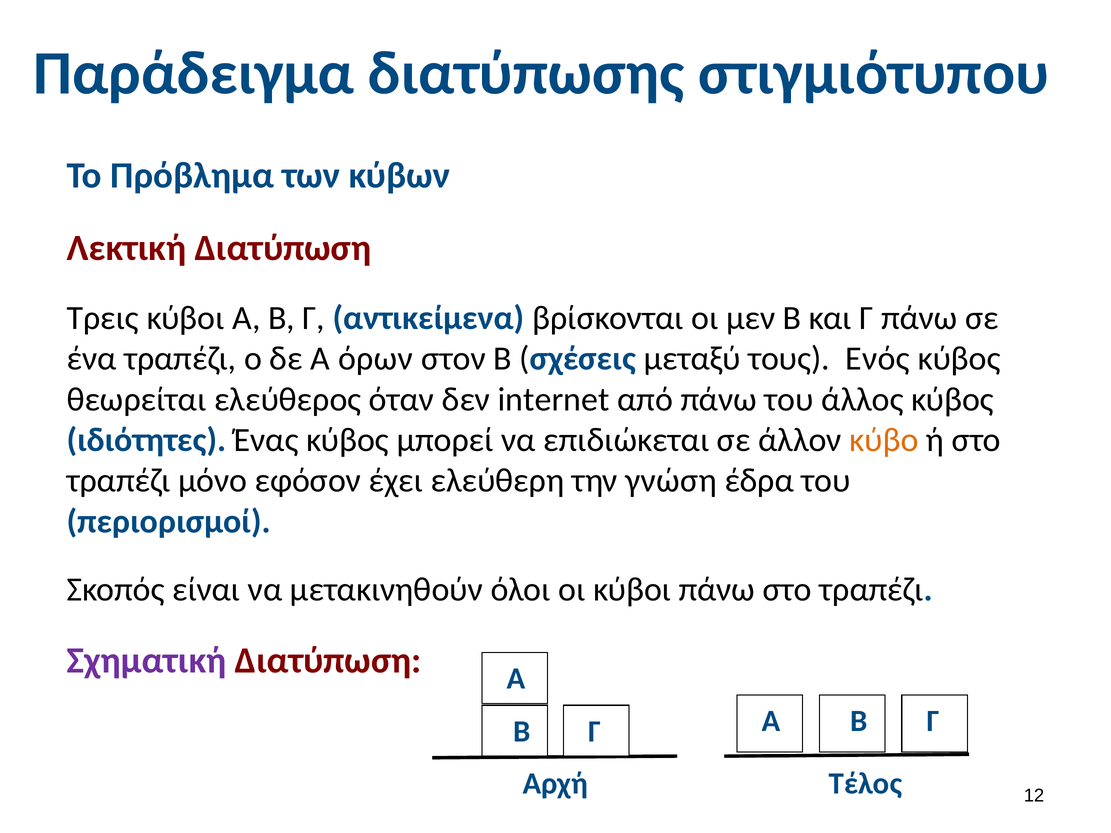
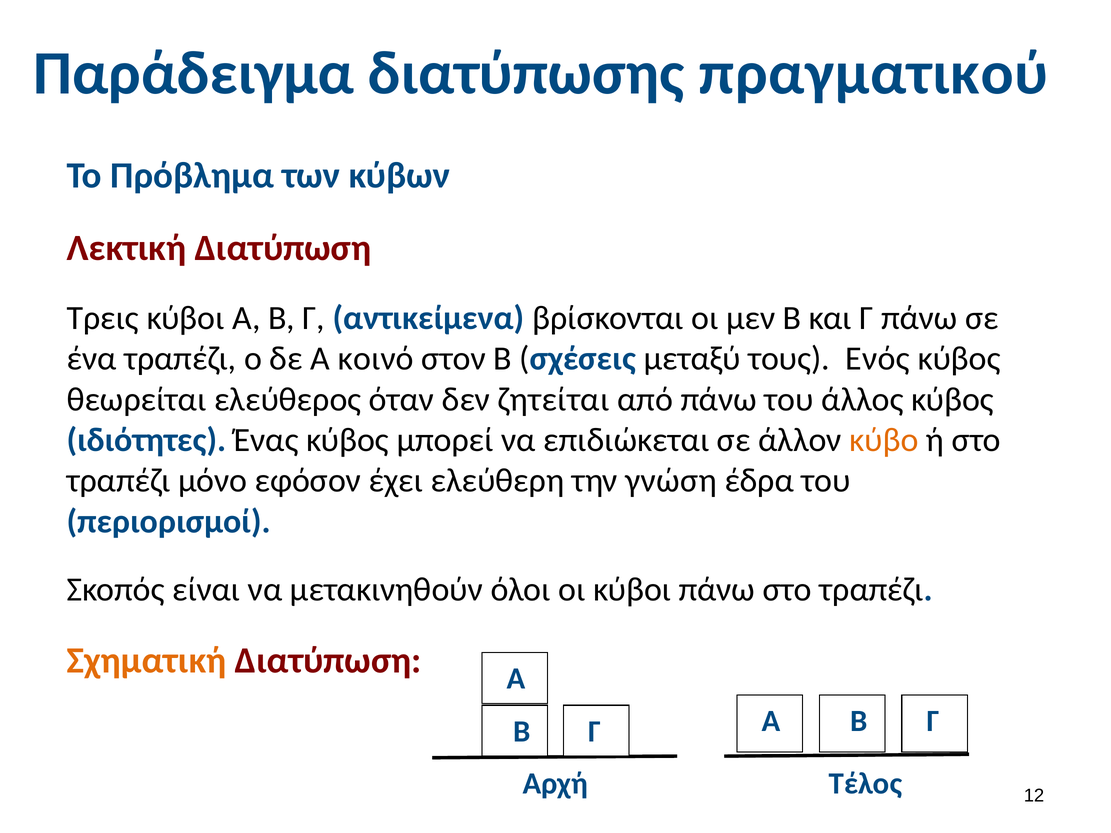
στιγμιότυπου: στιγμιότυπου -> πραγματικού (873, 74)
όρων: όρων -> κοινό (376, 359)
internet: internet -> ζητείται (554, 399)
Σχηματική colour: purple -> orange (147, 660)
